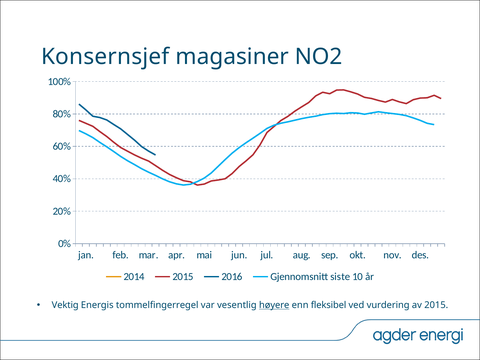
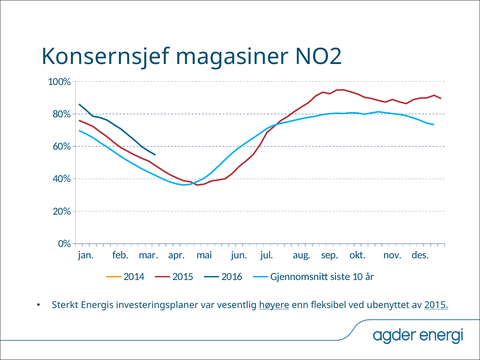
Vektig: Vektig -> Sterkt (65, 305)
tommelfingerregel: tommelfingerregel -> investeringsplaner (157, 305)
vurdering: vurdering -> ubenyttet (388, 305)
2015 underline: none -> present (436, 305)
